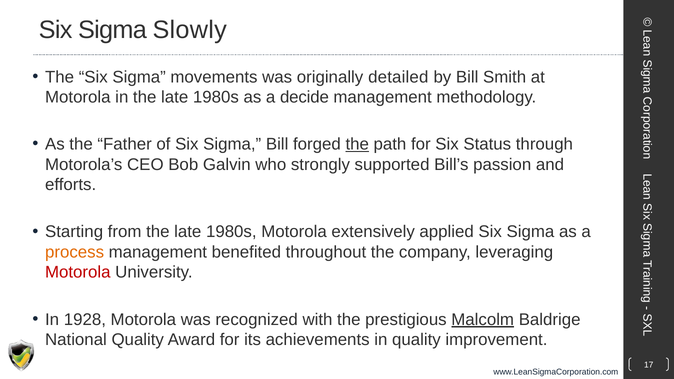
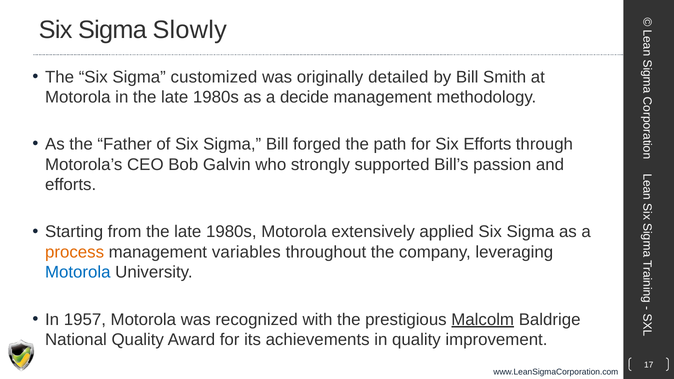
movements: movements -> customized (214, 77)
the underline: present -> none (357, 144)
Six Status: Status -> Efforts (487, 144)
benefited: benefited -> variables (246, 252)
Motorola colour: red -> blue (78, 272)
1928: 1928 -> 1957 (85, 320)
